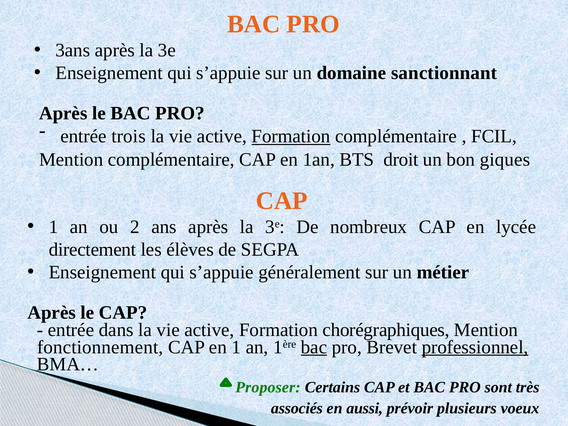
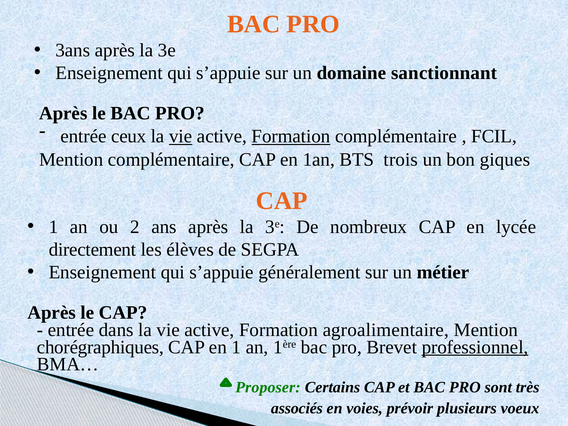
trois: trois -> ceux (129, 136)
vie underline: none -> present (181, 136)
droit: droit -> trois (401, 159)
chorégraphiques: chorégraphiques -> agroalimentaire (386, 330)
fonctionnement: fonctionnement -> chorégraphiques (100, 347)
bac underline: present -> none (314, 347)
aussi: aussi -> voies (365, 408)
